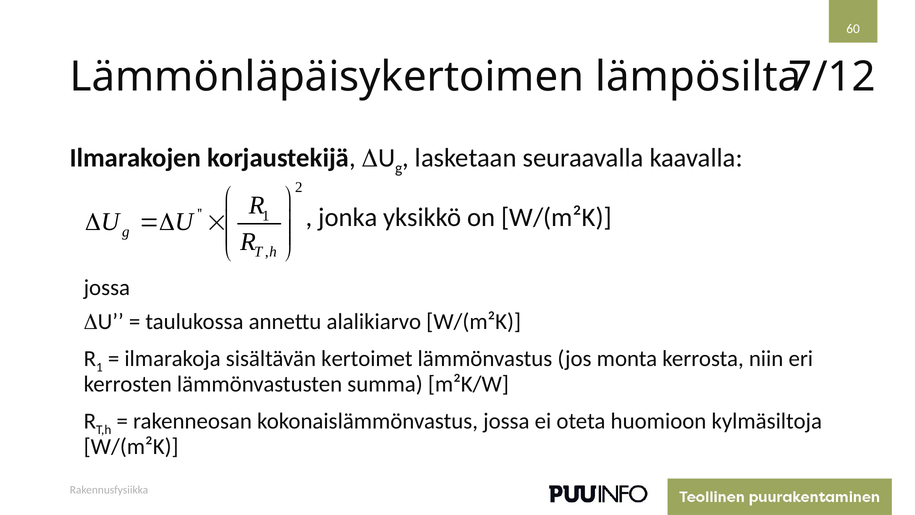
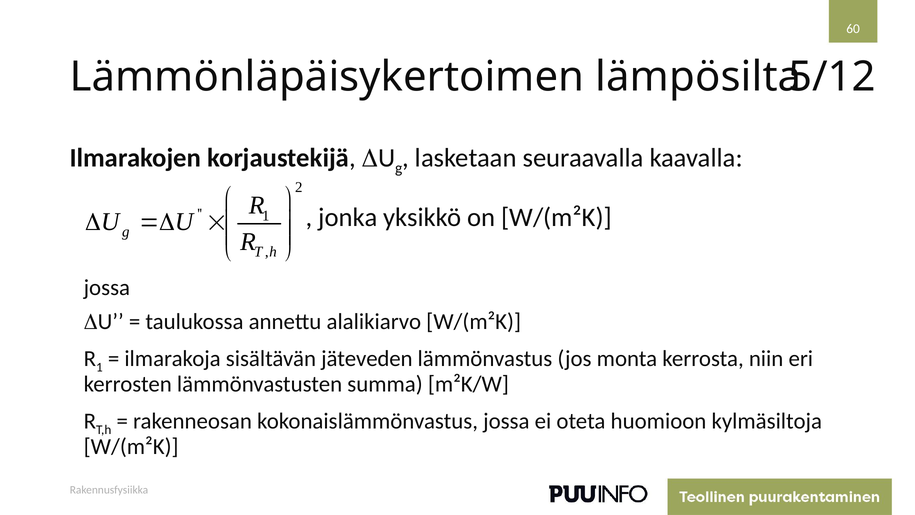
7/12: 7/12 -> 5/12 (832, 77)
kertoimet: kertoimet -> jäteveden (367, 359)
